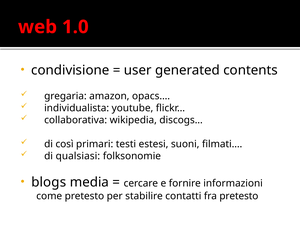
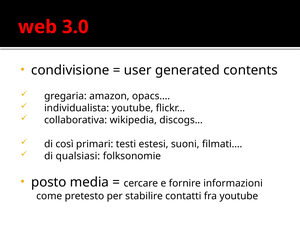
1.0: 1.0 -> 3.0 (75, 27)
blogs: blogs -> posto (49, 182)
fra pretesto: pretesto -> youtube (239, 196)
